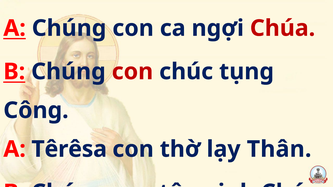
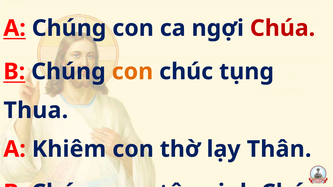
con colour: red -> orange (132, 72)
Công: Công -> Thua (36, 111)
Têrêsa: Têrêsa -> Khiêm (69, 149)
